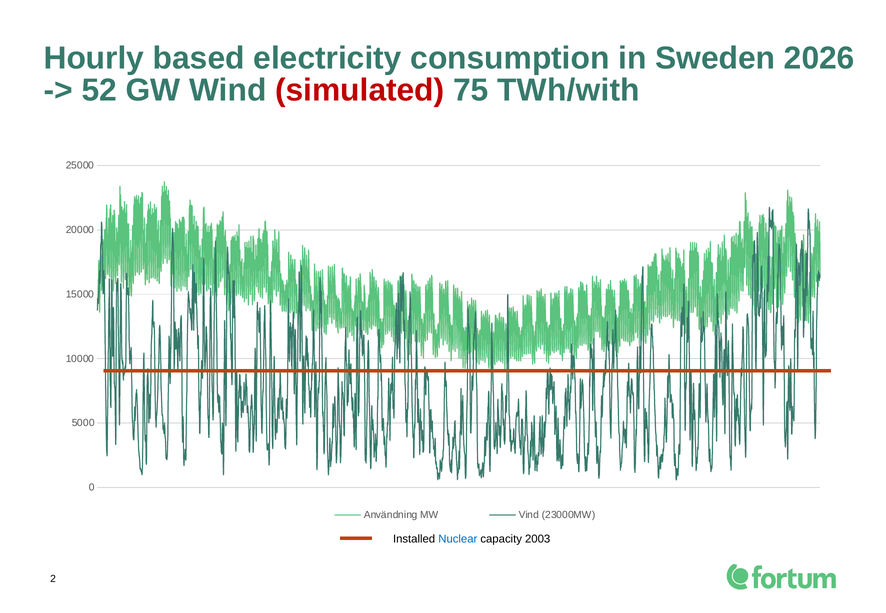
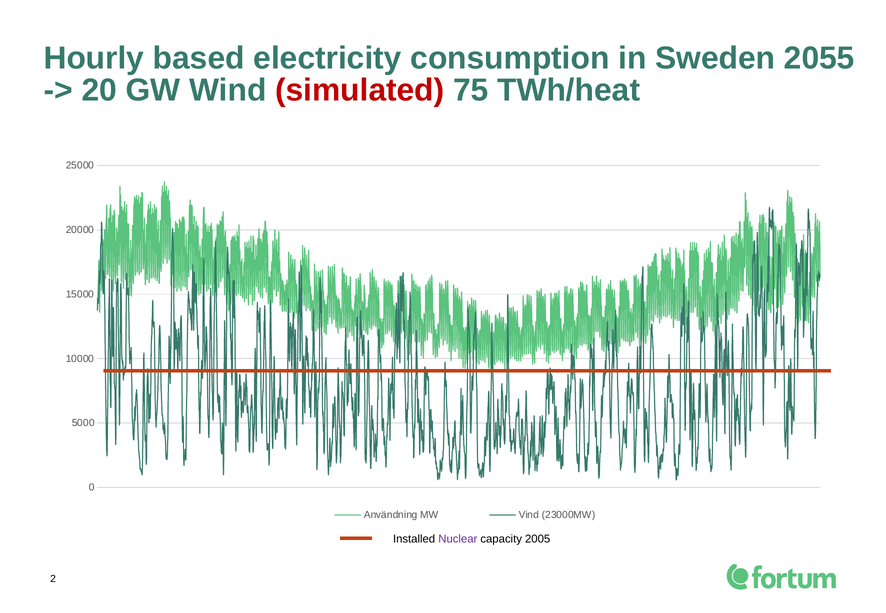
2026: 2026 -> 2055 (819, 58)
52: 52 -> 20 (99, 91)
TWh/with: TWh/with -> TWh/heat (569, 91)
Nuclear colour: blue -> purple (458, 539)
2003: 2003 -> 2005 (538, 539)
